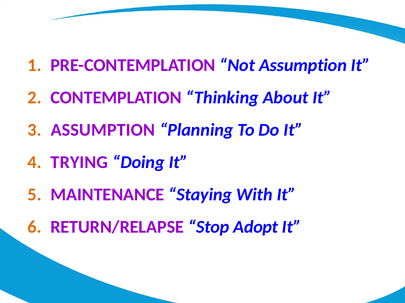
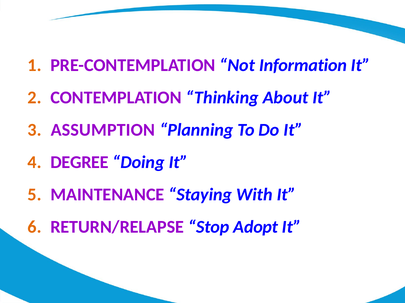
Not Assumption: Assumption -> Information (303, 65)
TRYING: TRYING -> DEGREE (80, 163)
